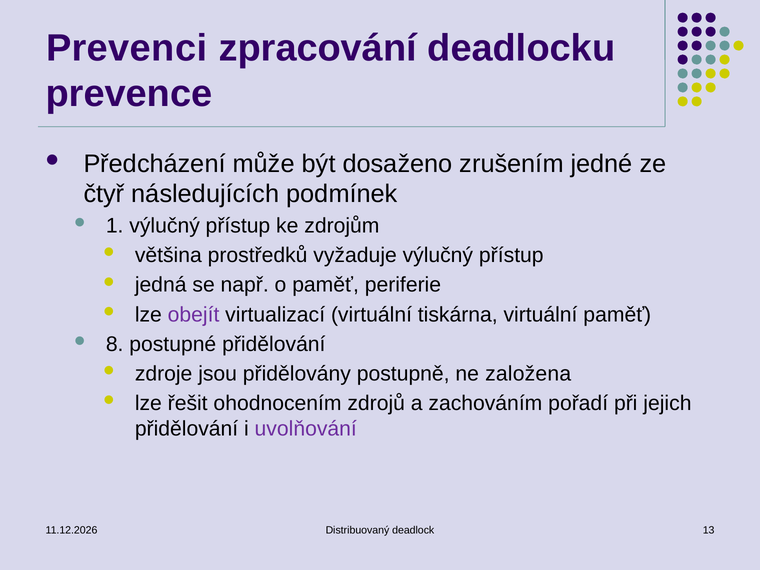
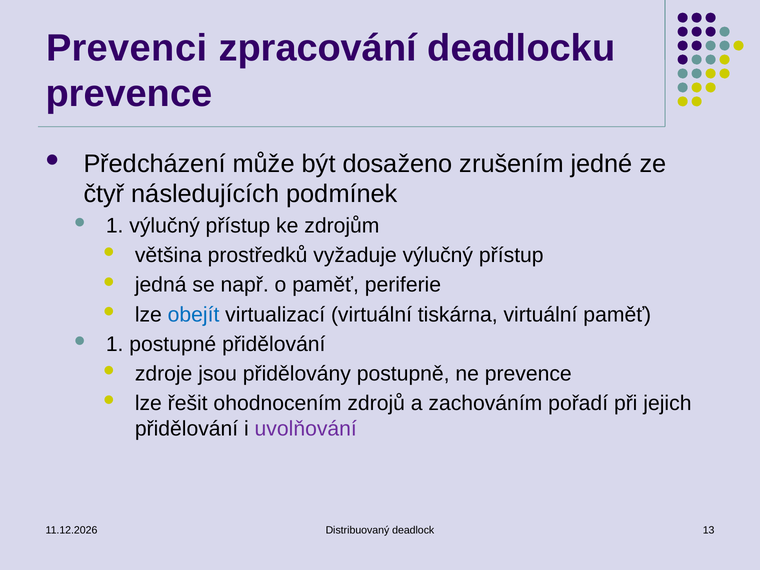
obejít colour: purple -> blue (194, 315)
8: 8 -> 1 (115, 344)
ne založena: založena -> prevence (528, 374)
